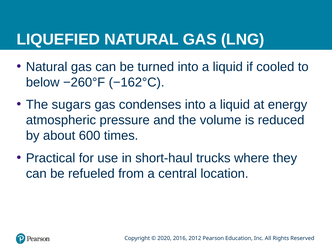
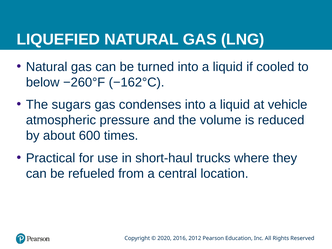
energy: energy -> vehicle (288, 105)
